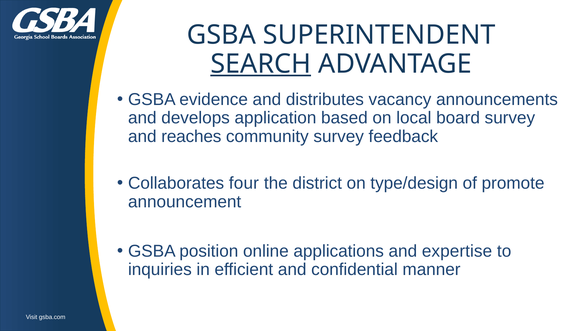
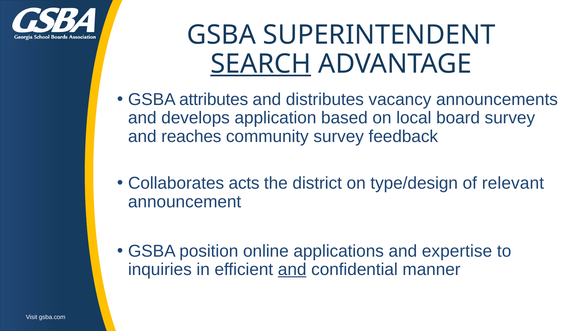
evidence: evidence -> attributes (214, 99)
four: four -> acts (244, 183)
promote: promote -> relevant (513, 183)
and underline: none -> present (292, 269)
